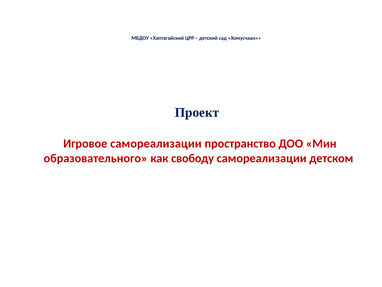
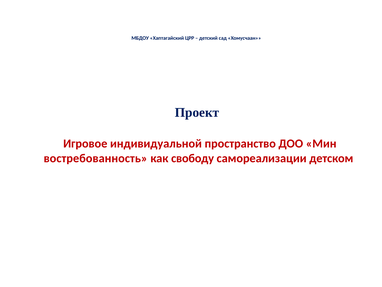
Игровое самореализации: самореализации -> индивидуальной (156, 143)
образовательного: образовательного -> востребованность (96, 158)
